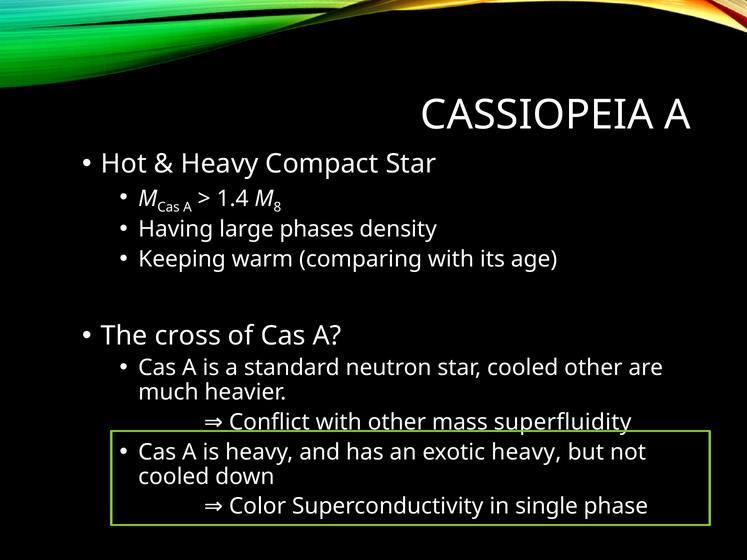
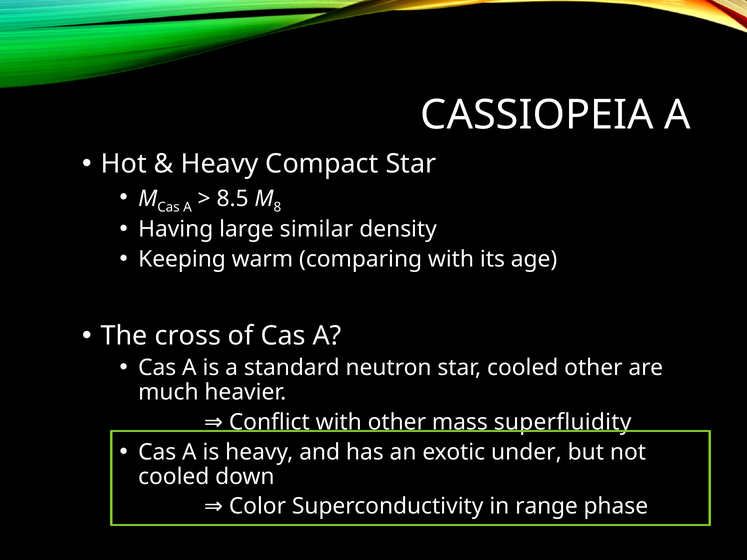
1.4: 1.4 -> 8.5 (233, 199)
phases: phases -> similar (316, 229)
exotic heavy: heavy -> under (526, 452)
single: single -> range (547, 507)
